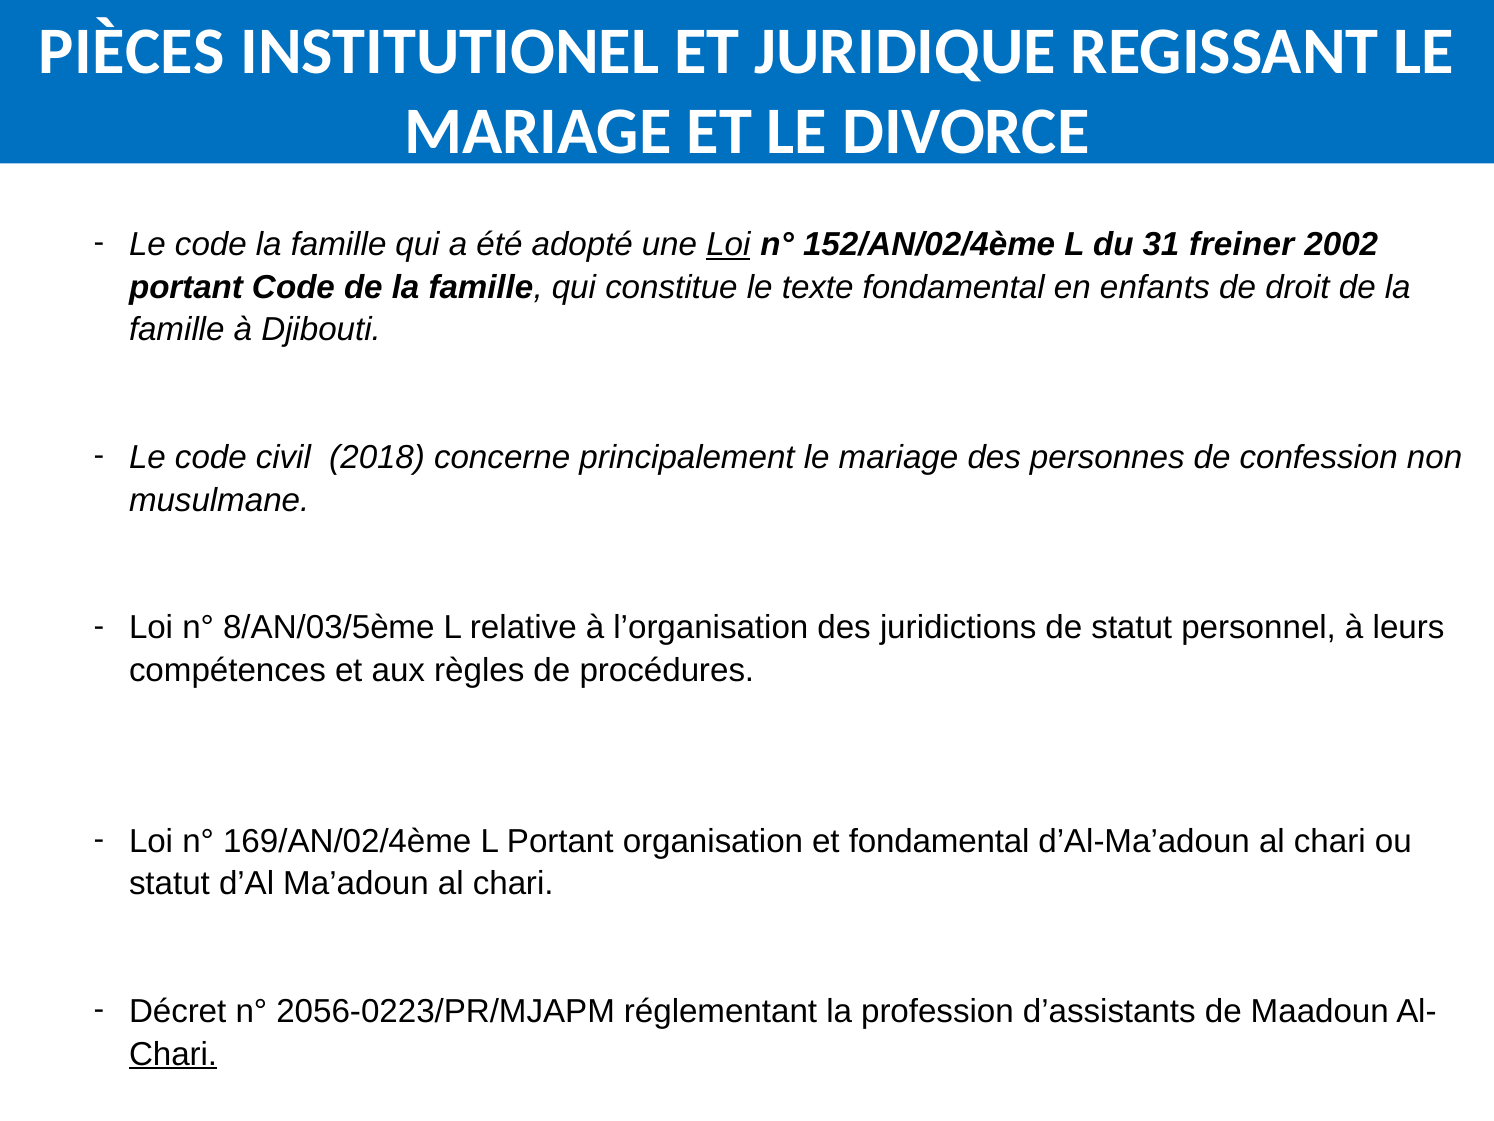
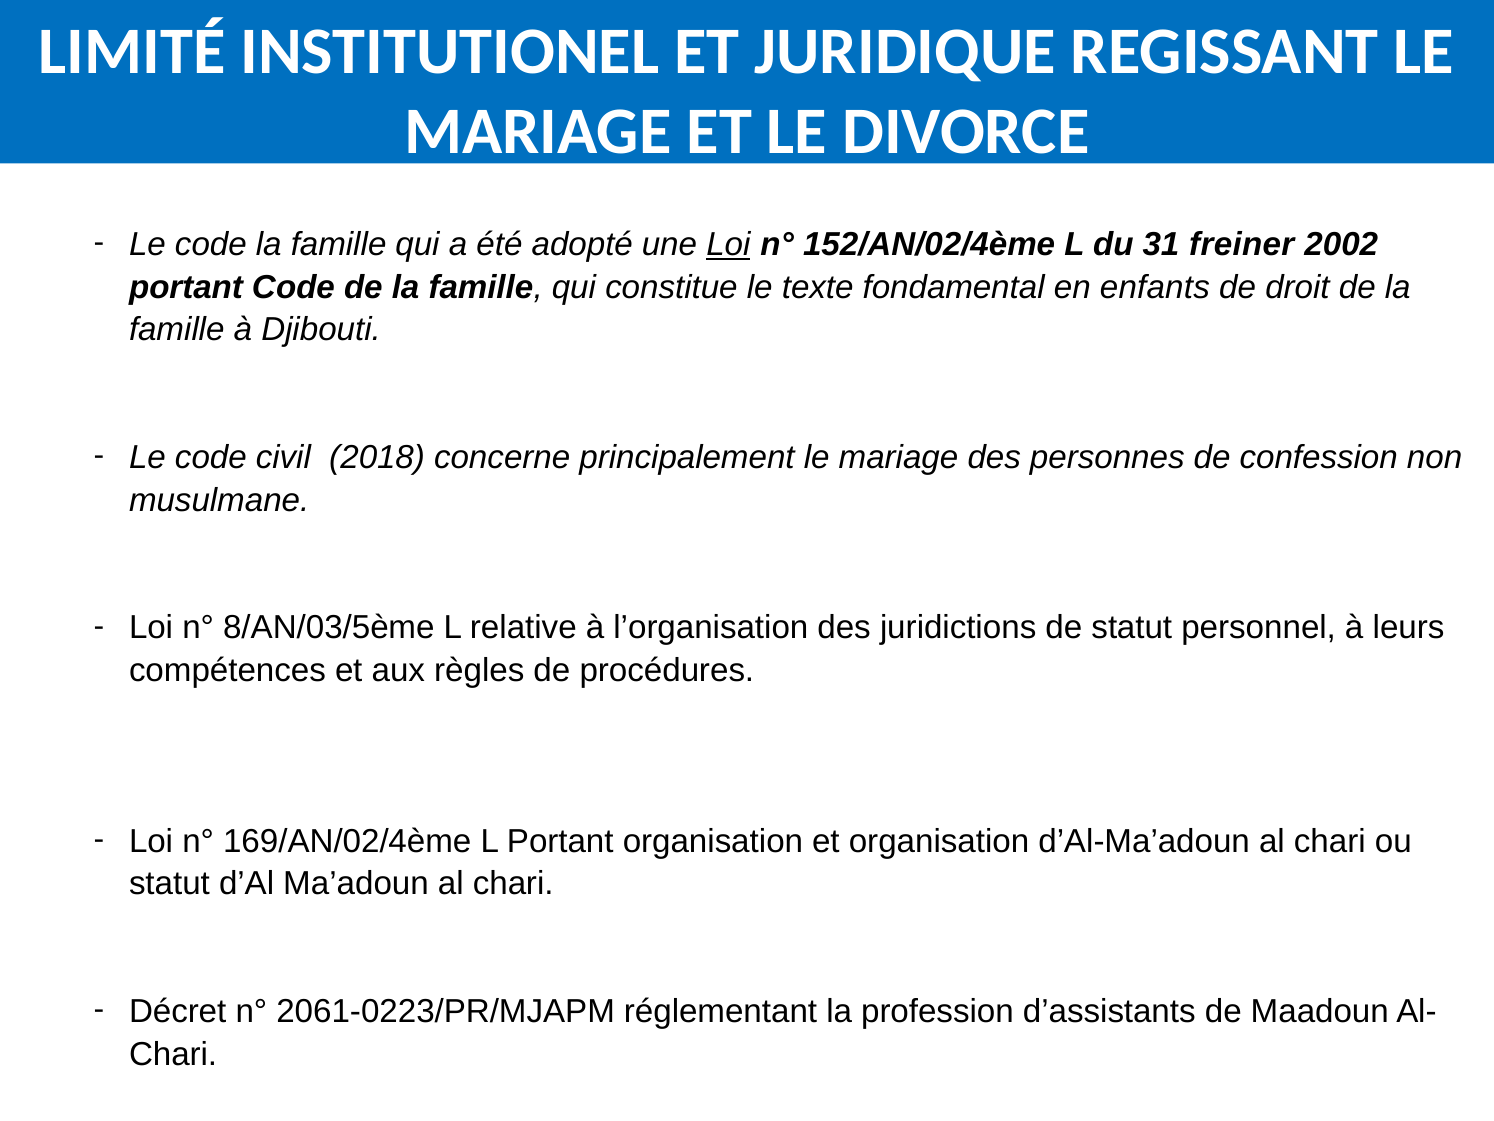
PIÈCES: PIÈCES -> LIMITÉ (132, 52)
et fondamental: fondamental -> organisation (939, 841)
2056-0223/PR/MJAPM: 2056-0223/PR/MJAPM -> 2061-0223/PR/MJAPM (446, 1011)
Chari underline: present -> none (173, 1054)
